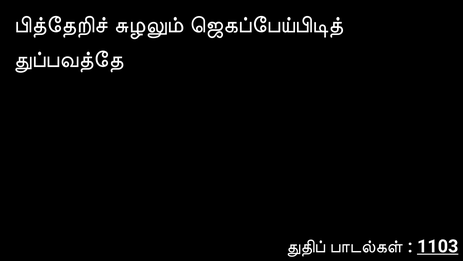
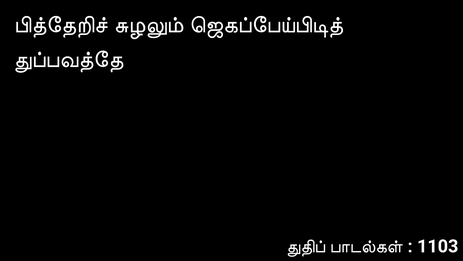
1103 underline: present -> none (438, 246)
